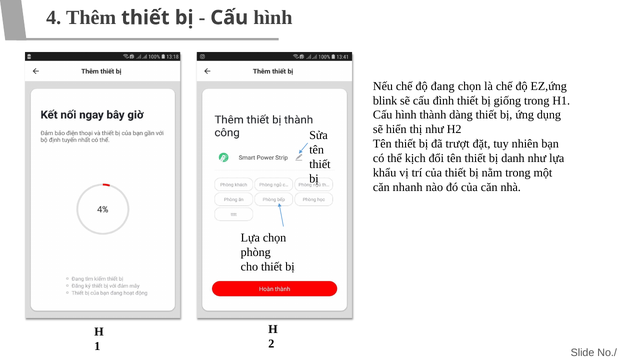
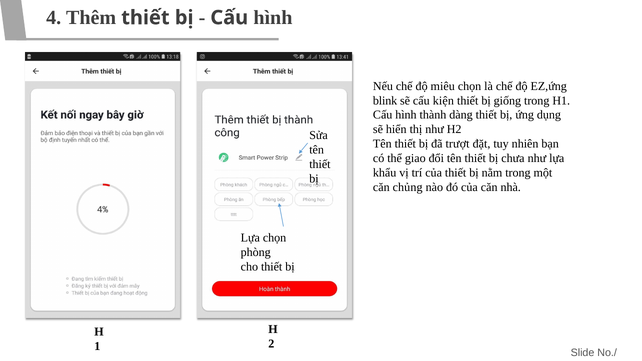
đang: đang -> miêu (443, 86)
đình: đình -> kiện (443, 101)
kịch: kịch -> giao (415, 158)
danh: danh -> chưa (513, 158)
nhanh: nhanh -> chủng (408, 187)
